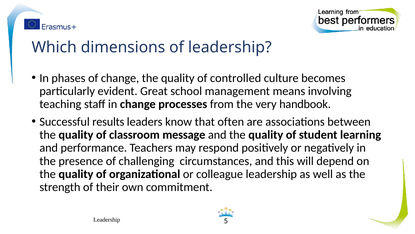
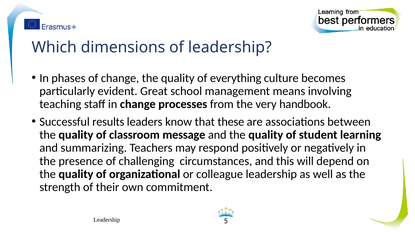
controlled: controlled -> everything (236, 78)
often: often -> these (231, 121)
performance: performance -> summarizing (94, 148)
